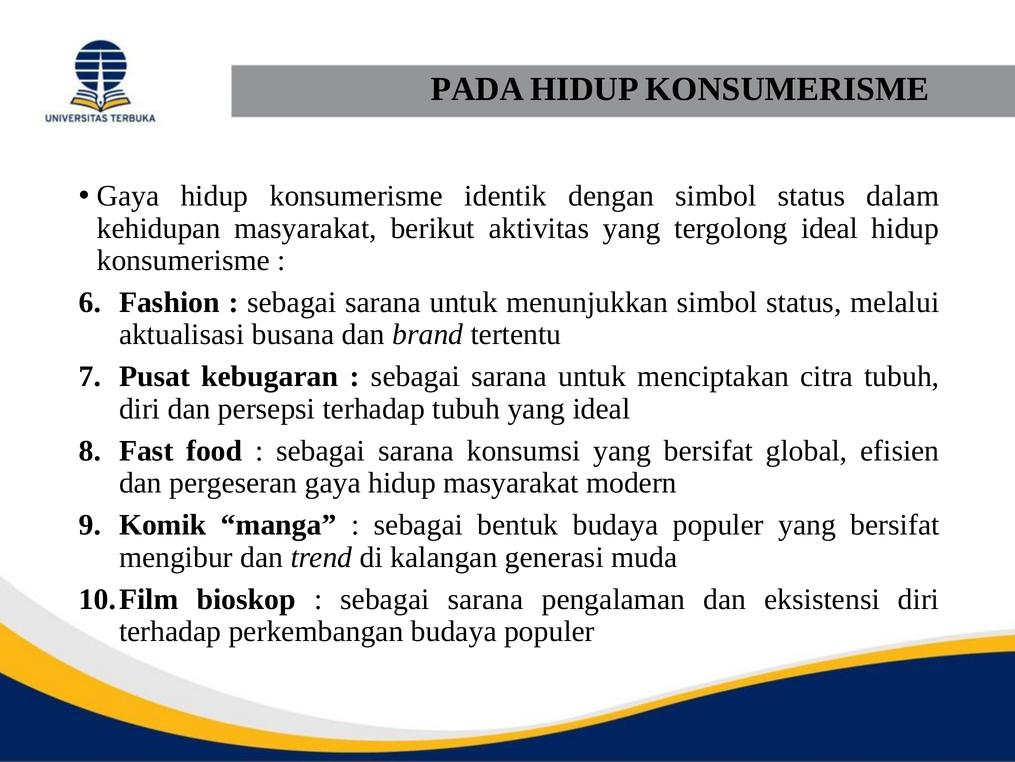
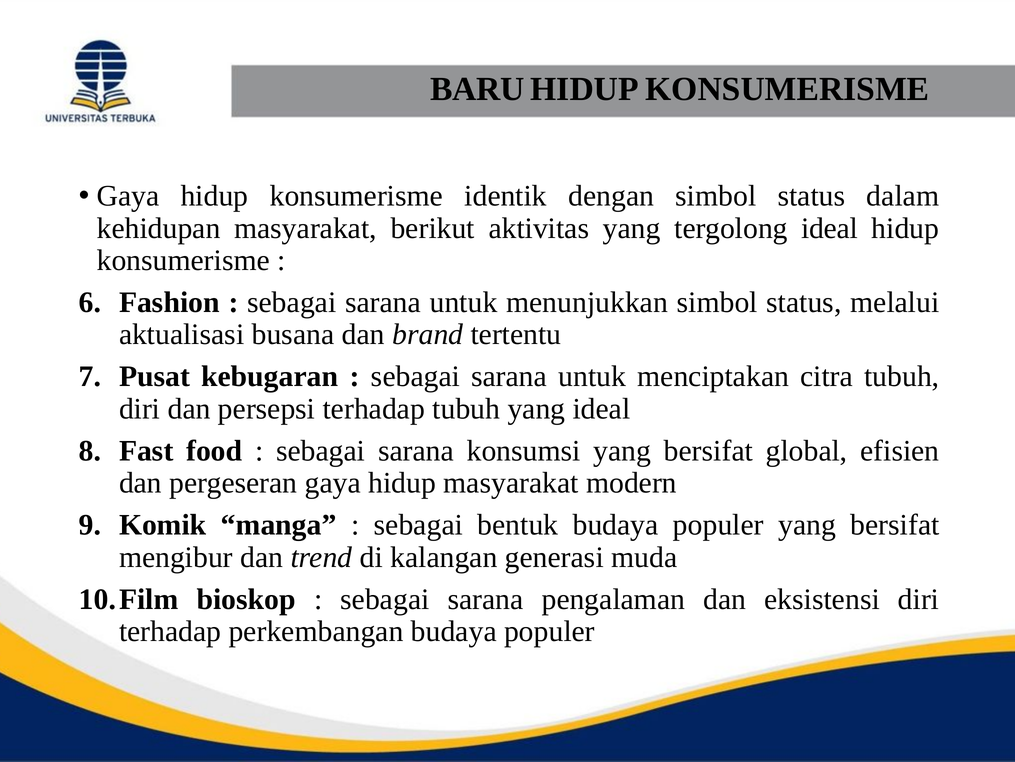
PADA: PADA -> BARU (478, 89)
